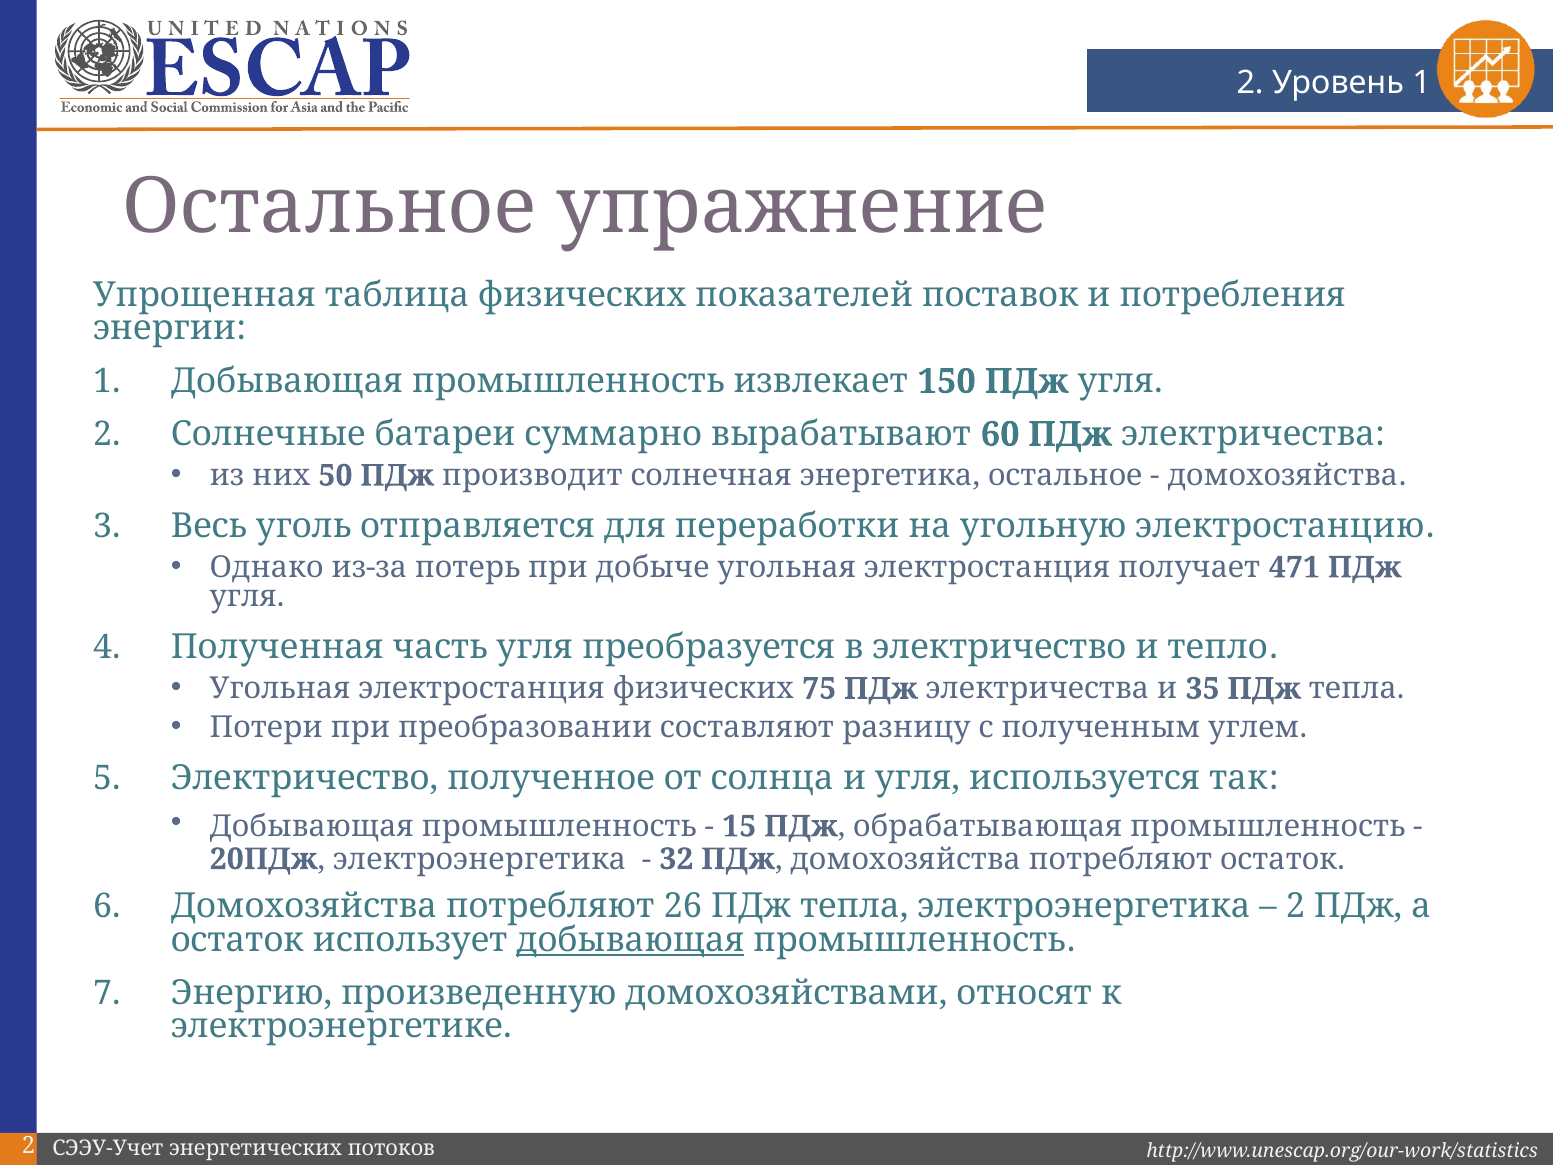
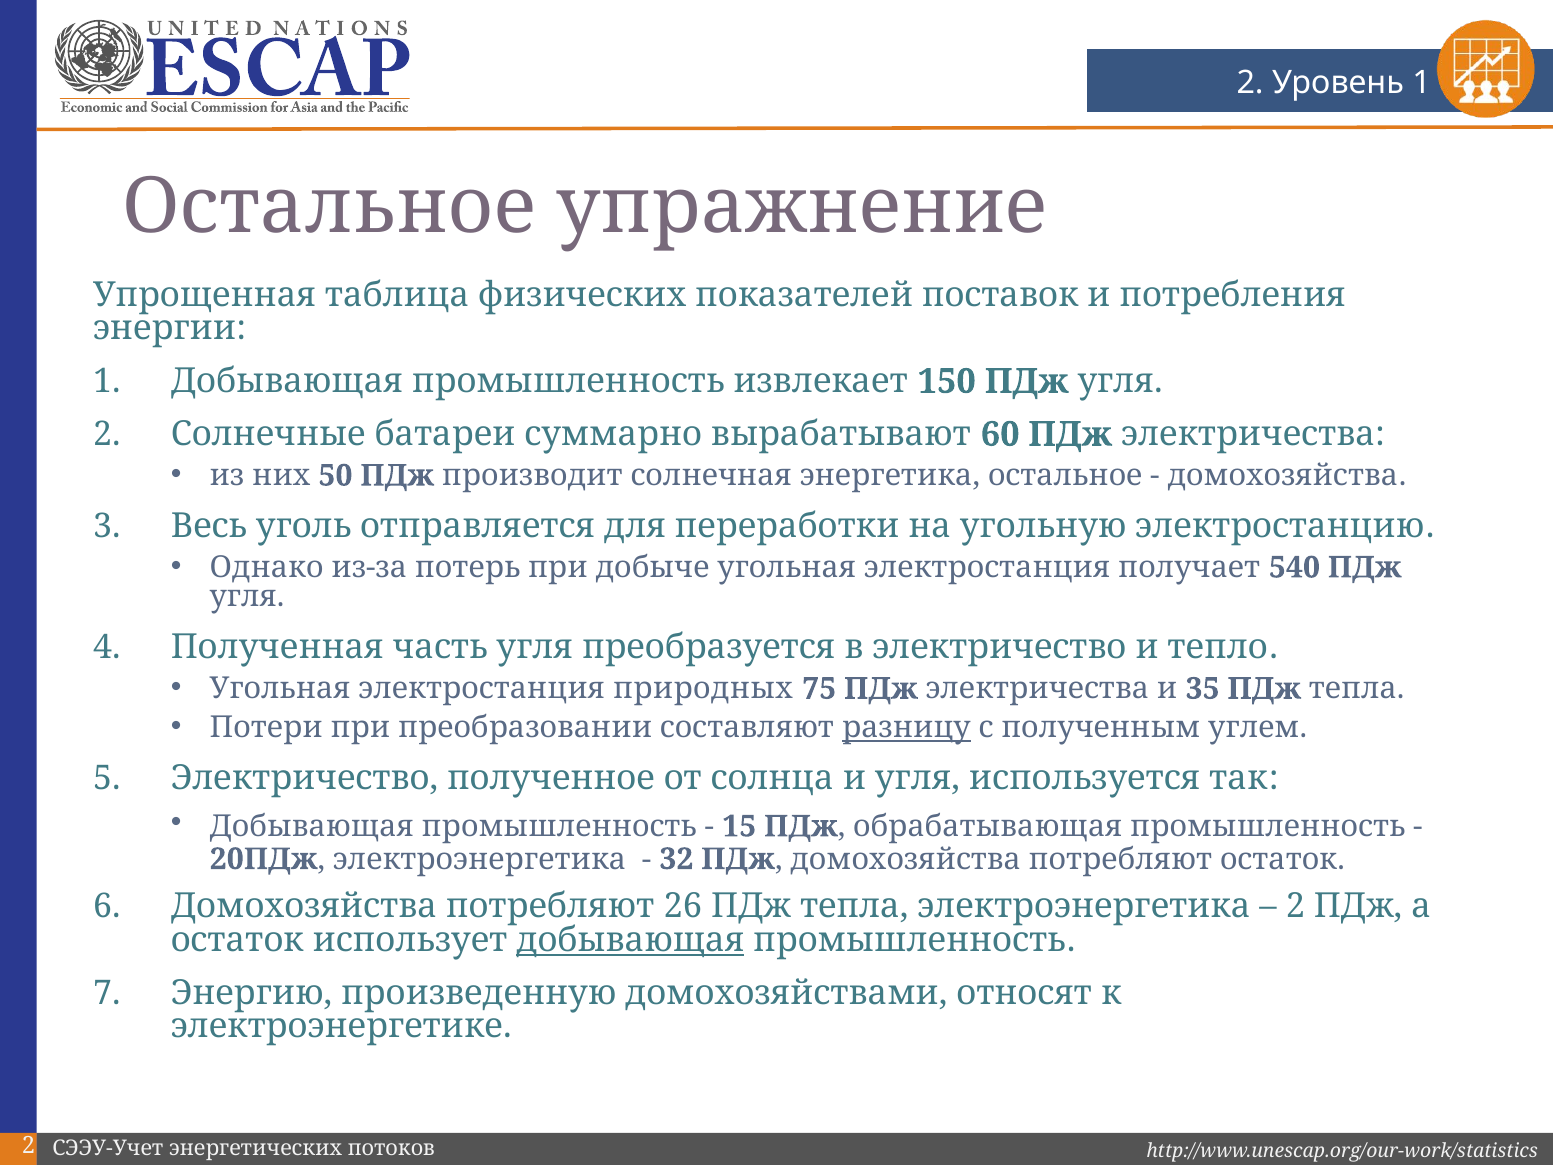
471: 471 -> 540 (1294, 567)
электростанция физических: физических -> природных (703, 689)
разницу underline: none -> present (906, 728)
